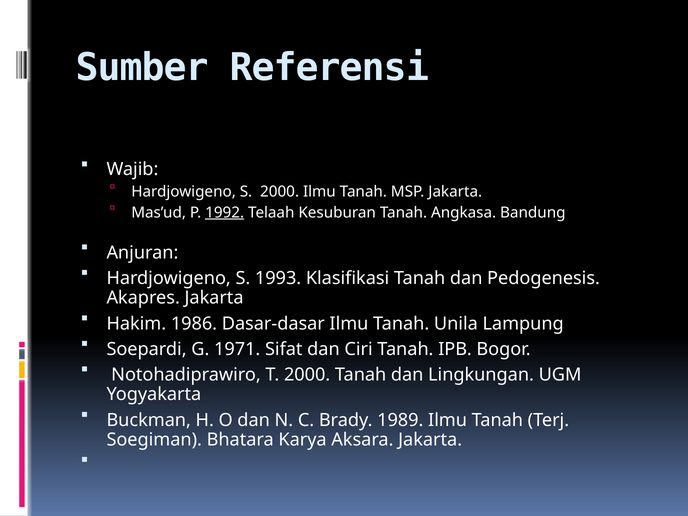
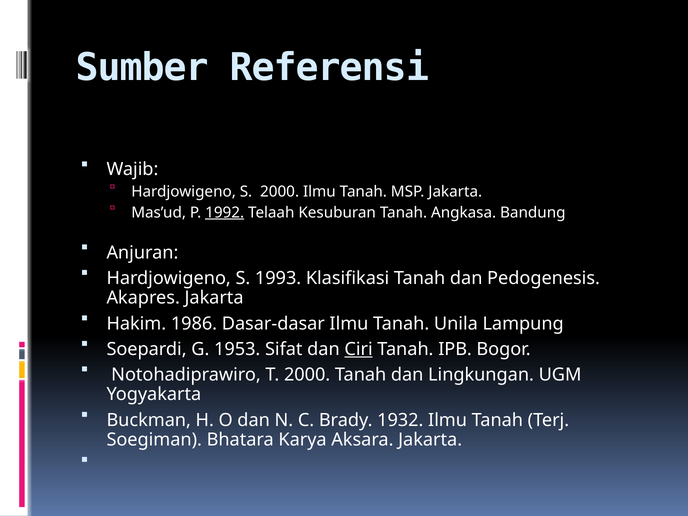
1971: 1971 -> 1953 (237, 349)
Ciri underline: none -> present (359, 349)
1989: 1989 -> 1932 (400, 420)
